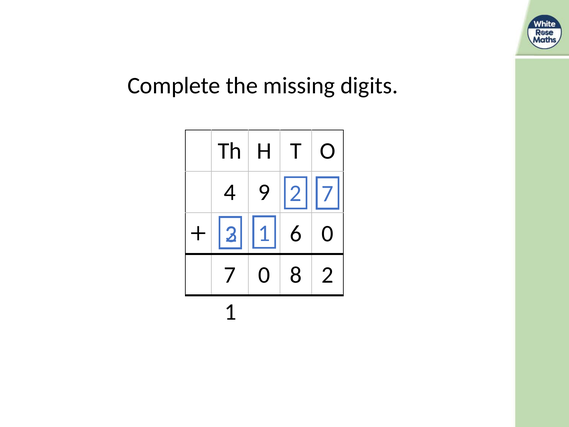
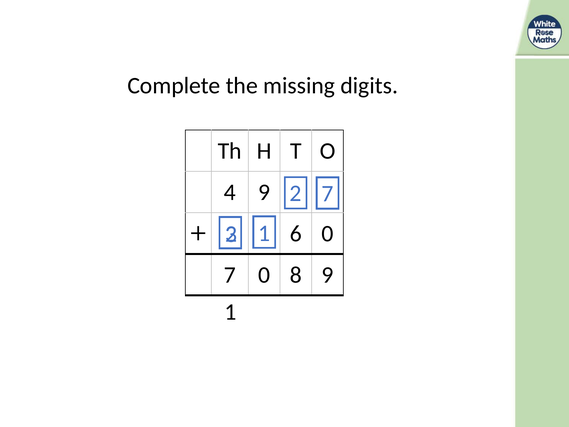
8 2: 2 -> 9 (328, 275)
